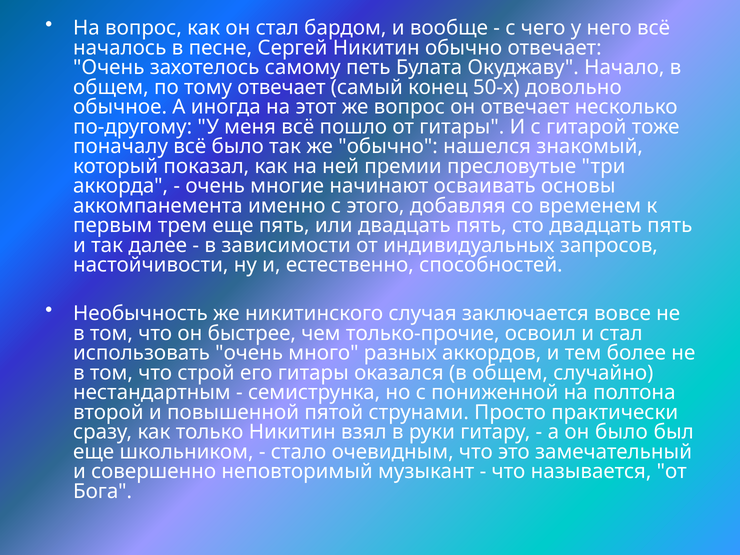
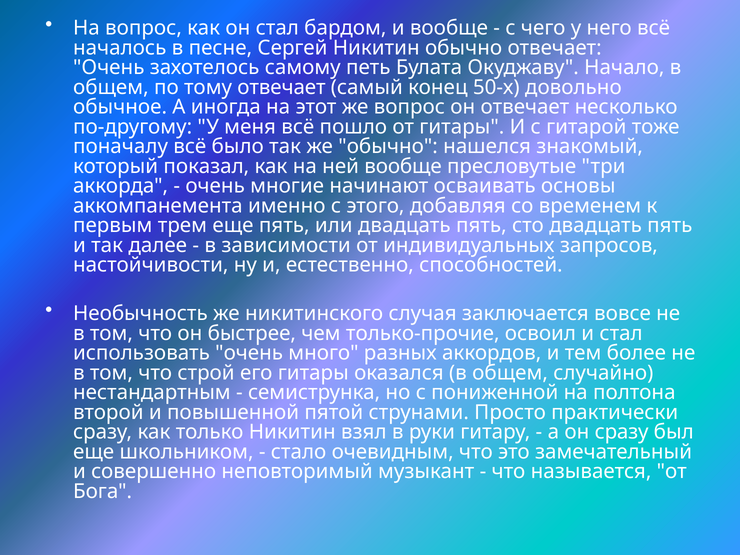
ней премии: премии -> вообще (403, 166)
он было: было -> сразу (622, 432)
